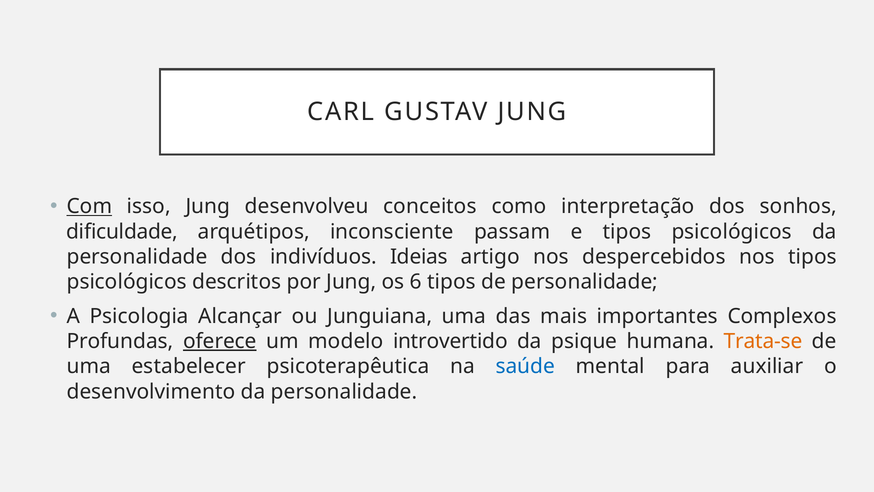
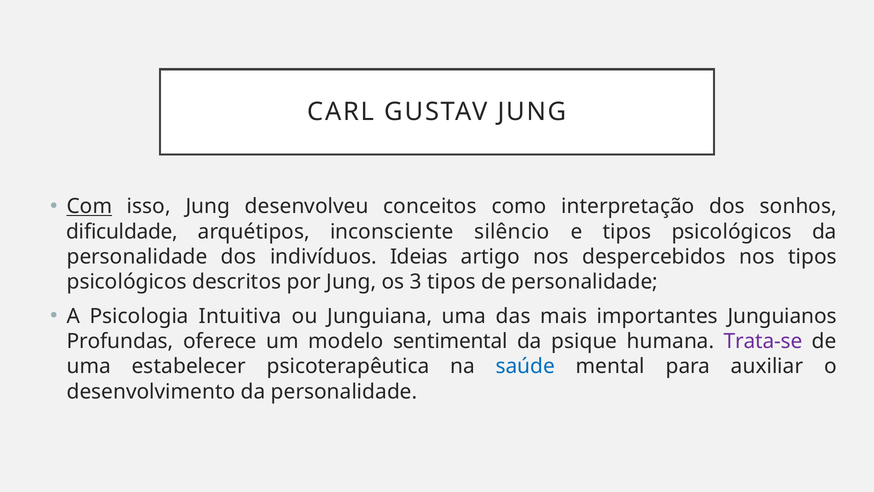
passam: passam -> silêncio (512, 232)
6: 6 -> 3 (416, 282)
Alcançar: Alcançar -> Intuitiva (240, 316)
Complexos: Complexos -> Junguianos (782, 316)
oferece underline: present -> none (220, 341)
introvertido: introvertido -> sentimental (450, 341)
Trata-se colour: orange -> purple (763, 341)
